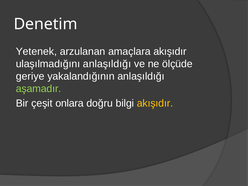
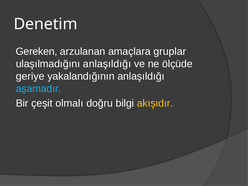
Yetenek: Yetenek -> Gereken (37, 52)
amaçlara akışıdır: akışıdır -> gruplar (170, 52)
aşamadır colour: light green -> light blue (39, 89)
onlara: onlara -> olmalı (69, 103)
